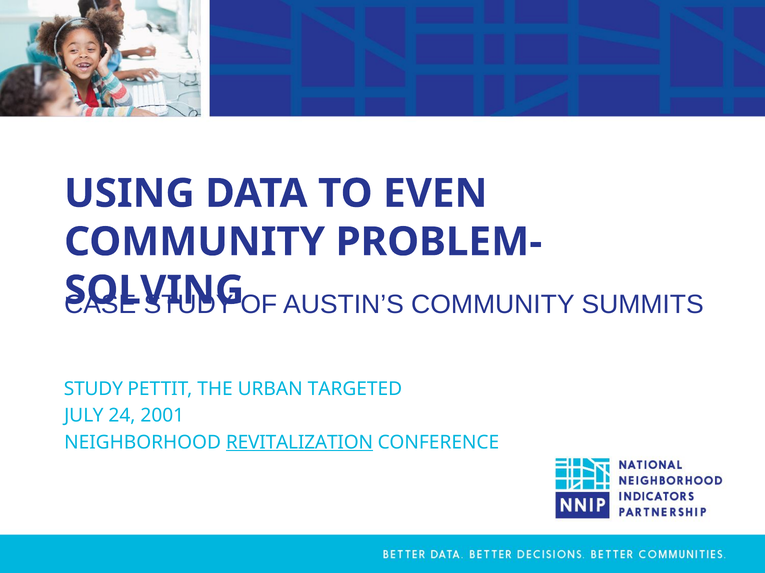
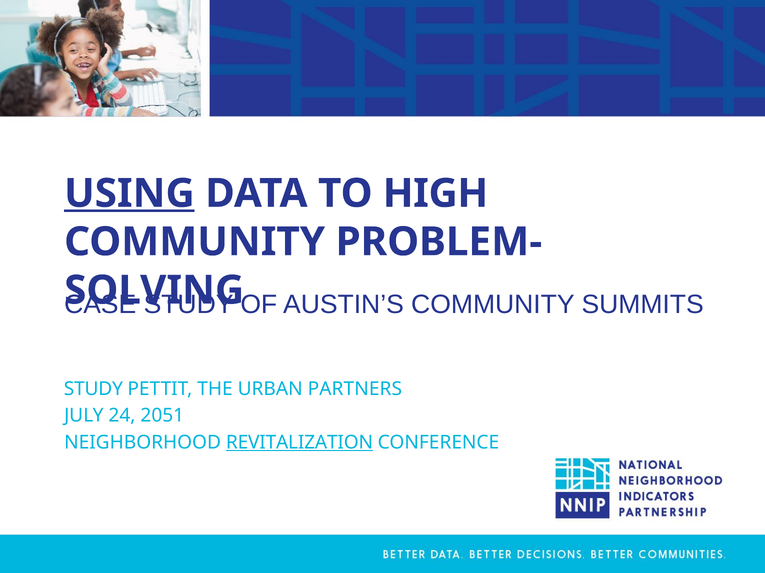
USING underline: none -> present (129, 194)
EVEN: EVEN -> HIGH (435, 194)
TARGETED: TARGETED -> PARTNERS (355, 389)
2001: 2001 -> 2051 (162, 416)
